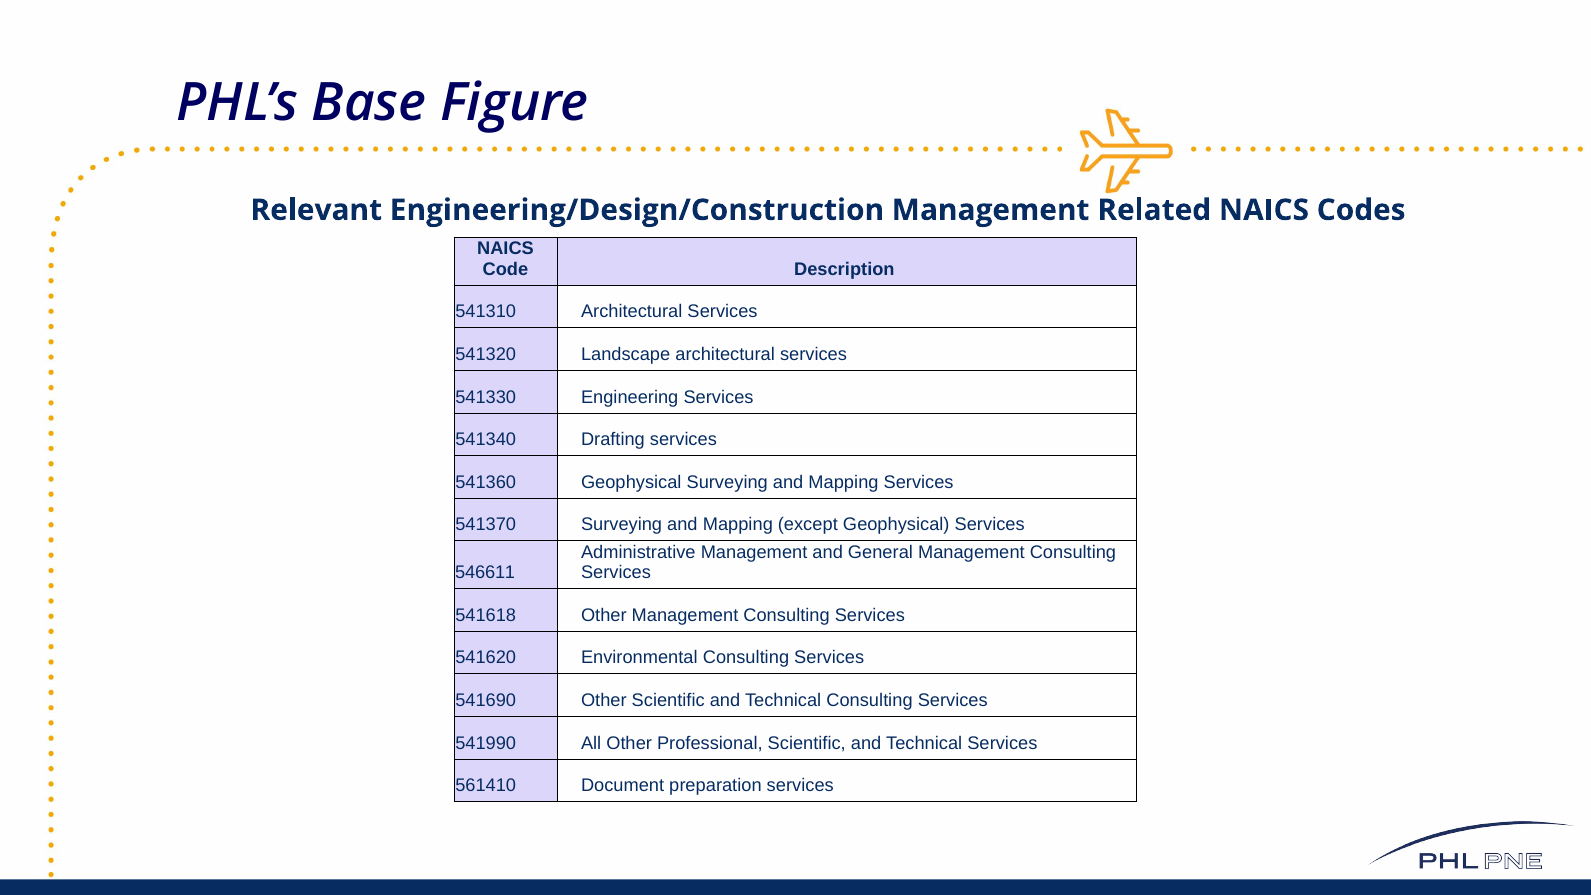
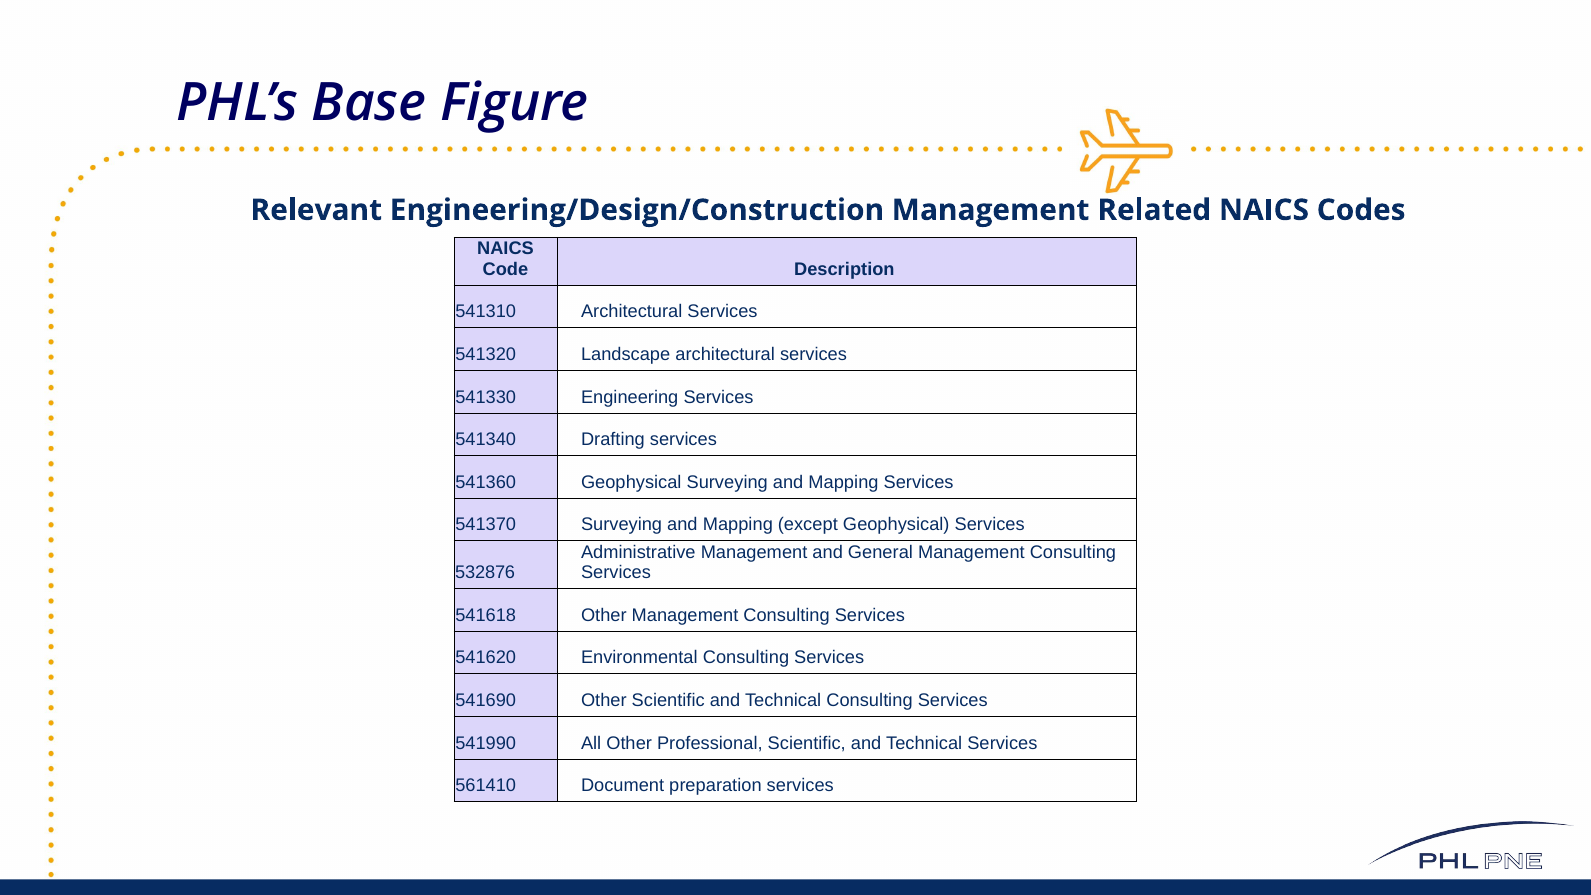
546611: 546611 -> 532876 (485, 573)
